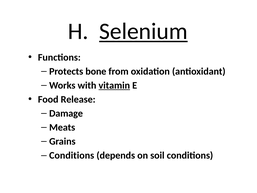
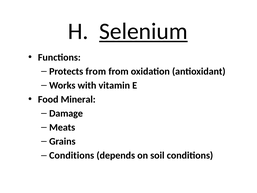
Protects bone: bone -> from (96, 71)
vitamin underline: present -> none (114, 85)
Release: Release -> Mineral (78, 99)
